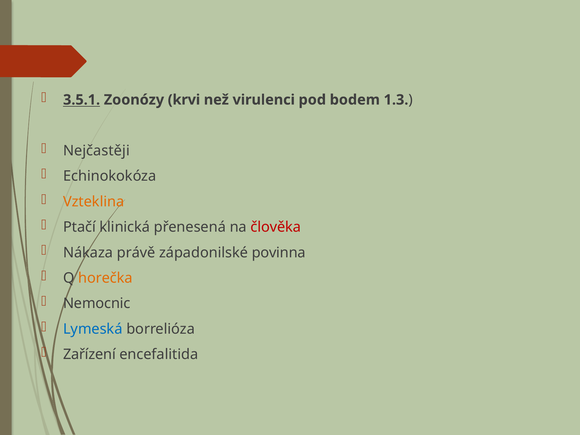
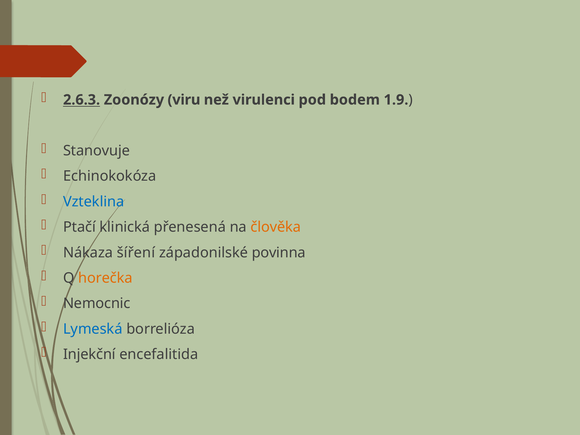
3.5.1: 3.5.1 -> 2.6.3 (82, 100)
krvi: krvi -> viru (184, 100)
1.3: 1.3 -> 1.9 (396, 100)
Nejčastěji: Nejčastěji -> Stanovuje (96, 151)
Vzteklina colour: orange -> blue (94, 202)
člověka colour: red -> orange (276, 227)
právě: právě -> šíření (136, 253)
Zařízení: Zařízení -> Injekční (89, 354)
